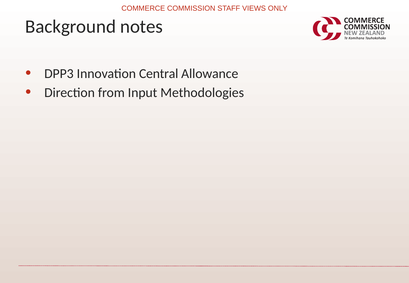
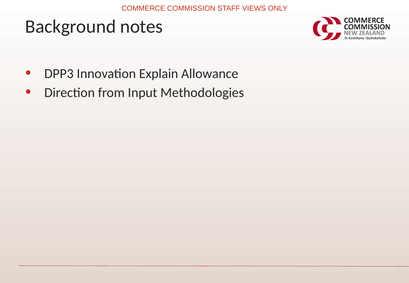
Central: Central -> Explain (159, 74)
